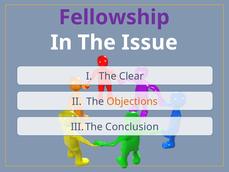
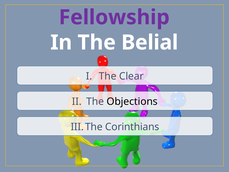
Issue: Issue -> Belial (150, 43)
Objections colour: orange -> black (132, 101)
Conclusion: Conclusion -> Corinthians (132, 127)
